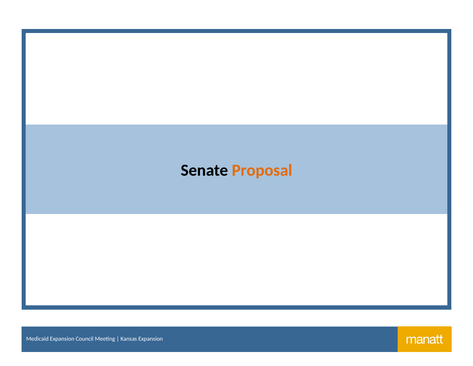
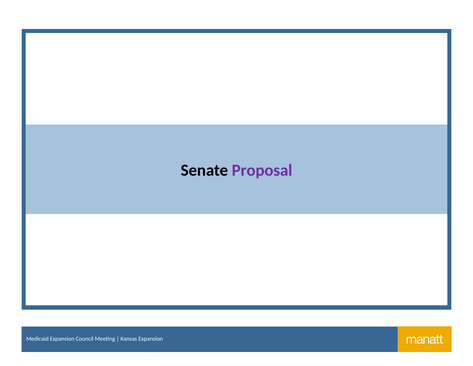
Proposal colour: orange -> purple (262, 170)
